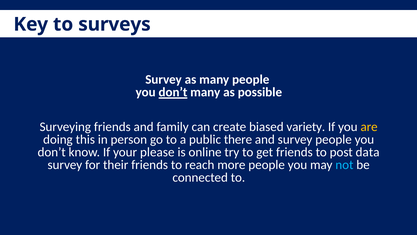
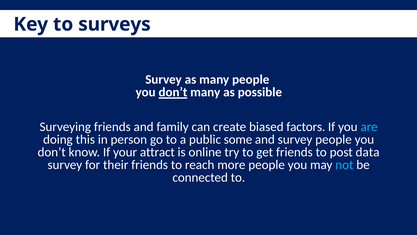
variety: variety -> factors (306, 127)
are colour: yellow -> light blue (369, 127)
there: there -> some (238, 139)
please: please -> attract (157, 152)
